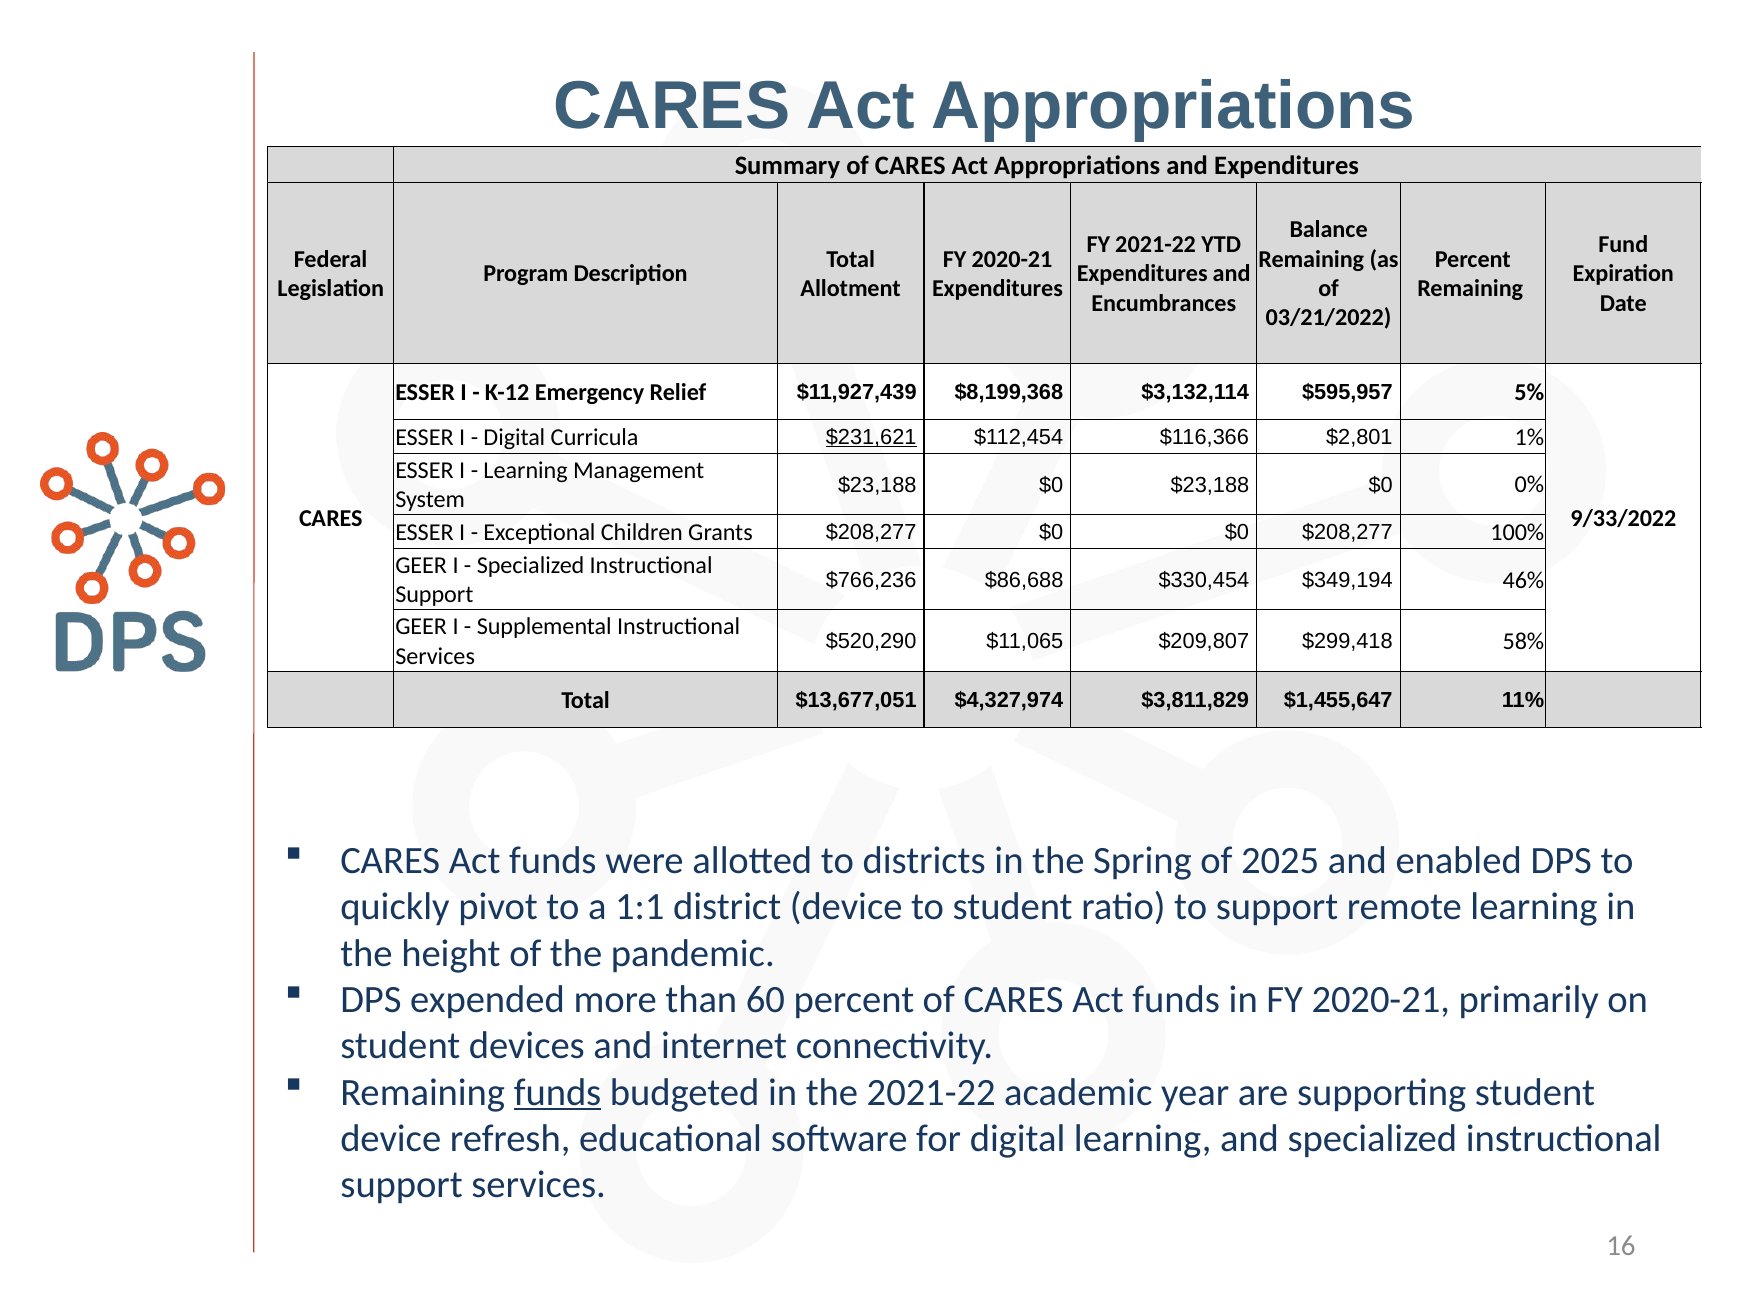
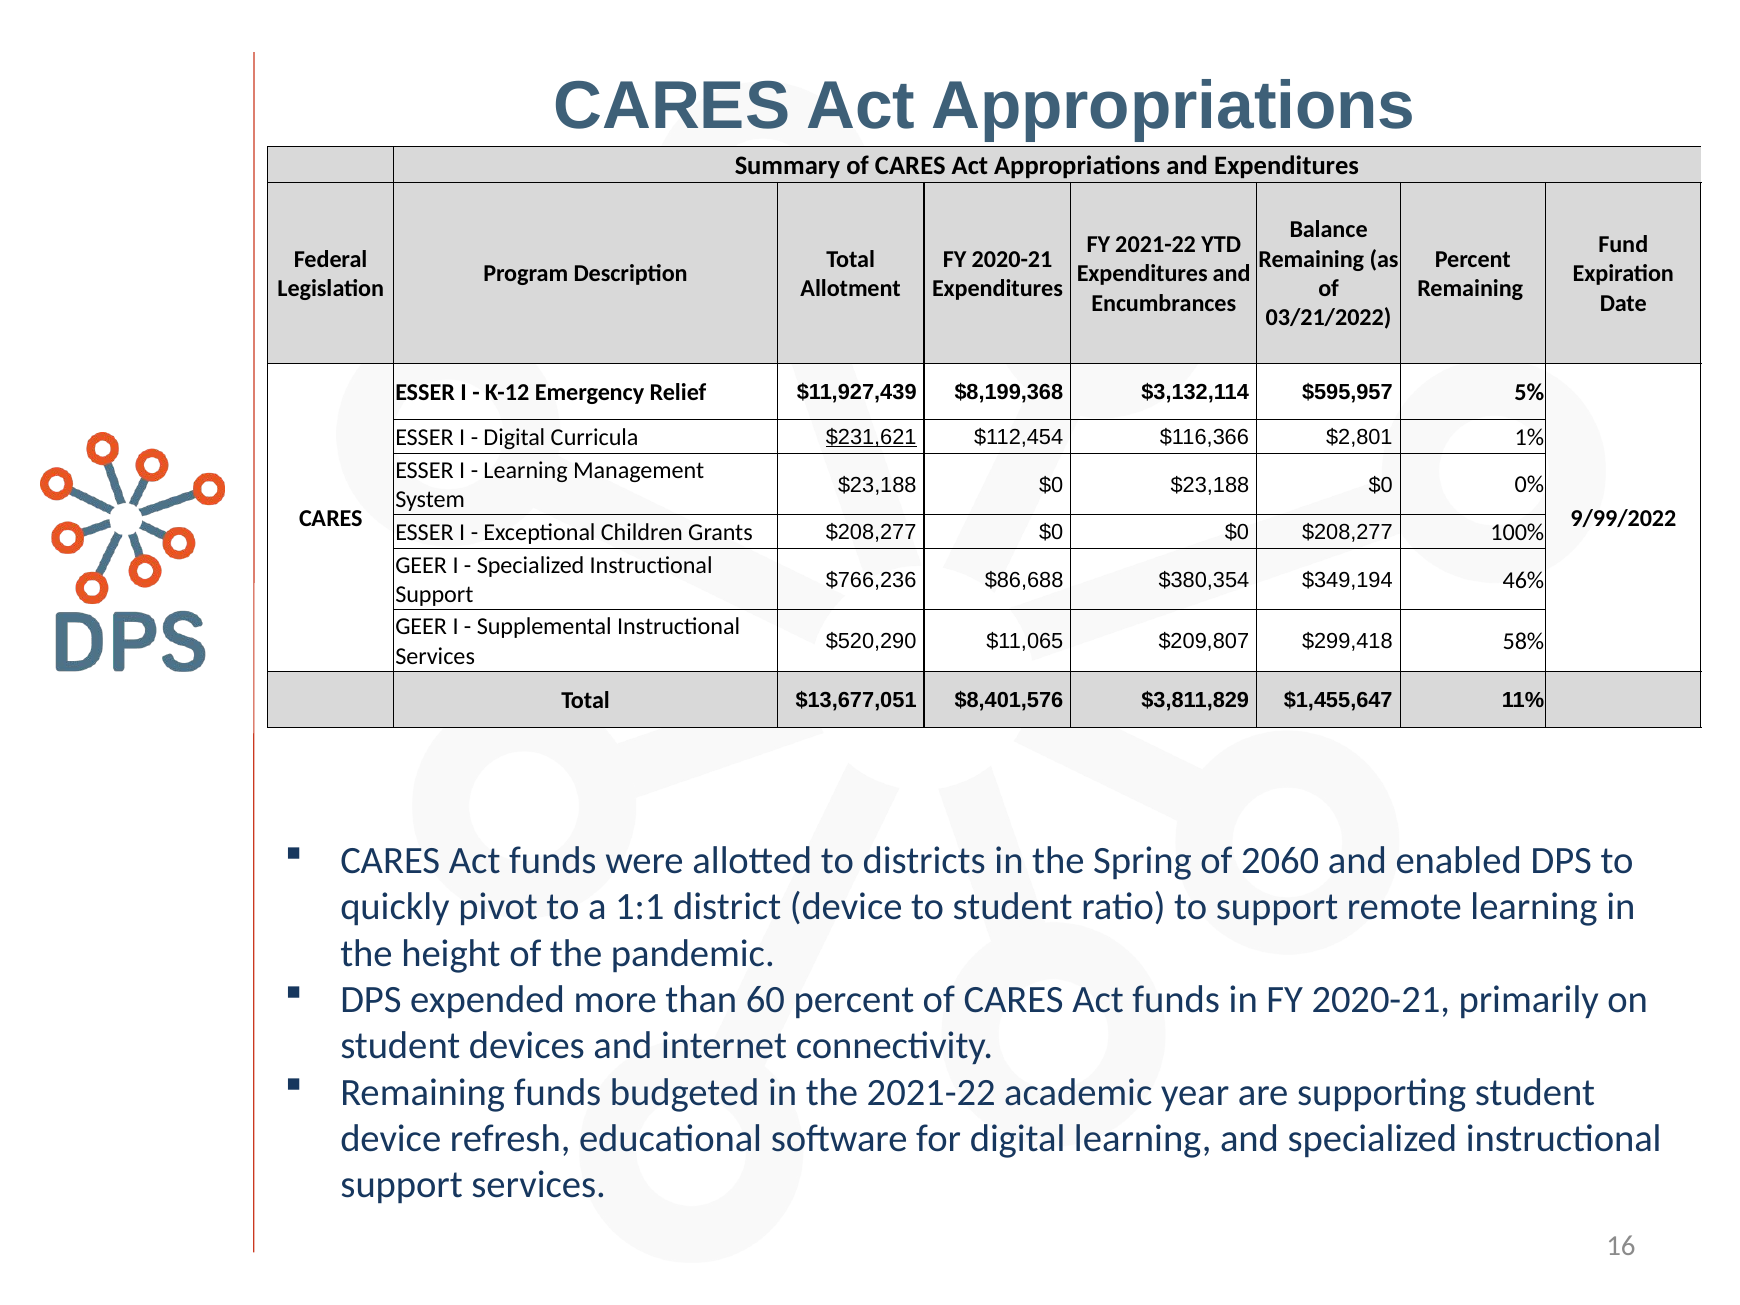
9/33/2022: 9/33/2022 -> 9/99/2022 (1623, 518)
$330,454: $330,454 -> $380,354 (1204, 580)
$4,327,974: $4,327,974 -> $8,401,576 (1009, 700)
2025: 2025 -> 2060 (1280, 861)
funds underline: present -> none (558, 1092)
